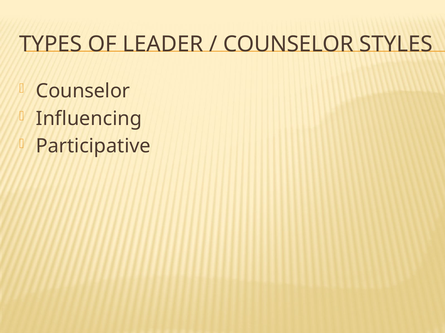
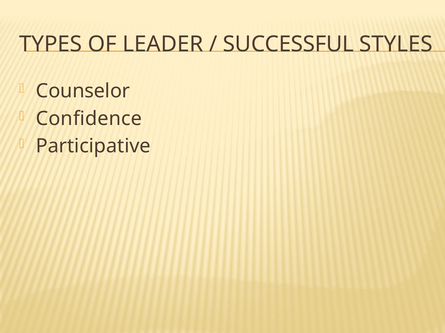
COUNSELOR: COUNSELOR -> SUCCESSFUL (288, 44)
Influencing: Influencing -> Confidence (89, 119)
